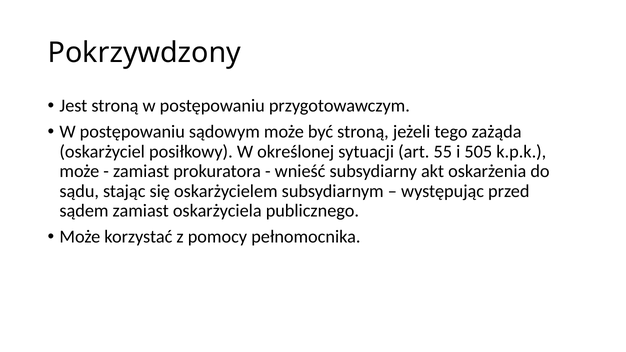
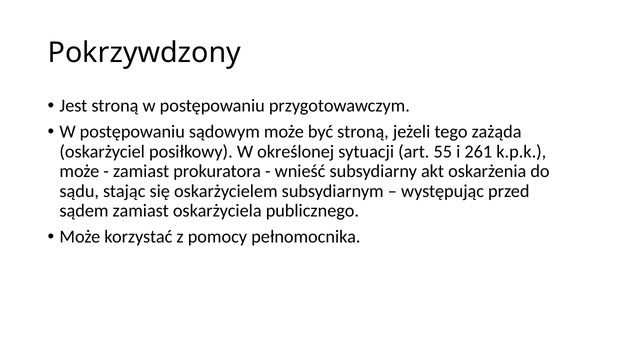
505: 505 -> 261 (478, 152)
